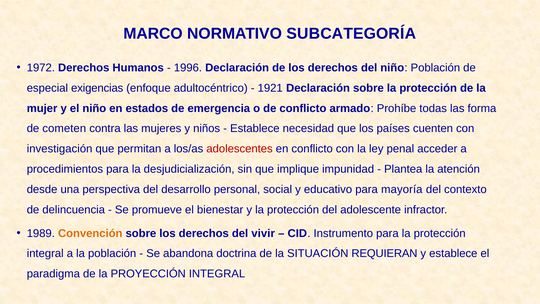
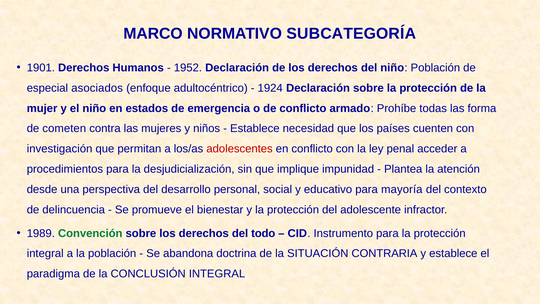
1972: 1972 -> 1901 (41, 68)
1996: 1996 -> 1952 (188, 68)
exigencias: exigencias -> asociados (97, 88)
1921: 1921 -> 1924 (270, 88)
Convención colour: orange -> green (90, 233)
vivir: vivir -> todo (263, 233)
REQUIERAN: REQUIERAN -> CONTRARIA (384, 253)
PROYECCIÓN: PROYECCIÓN -> CONCLUSIÓN (148, 274)
